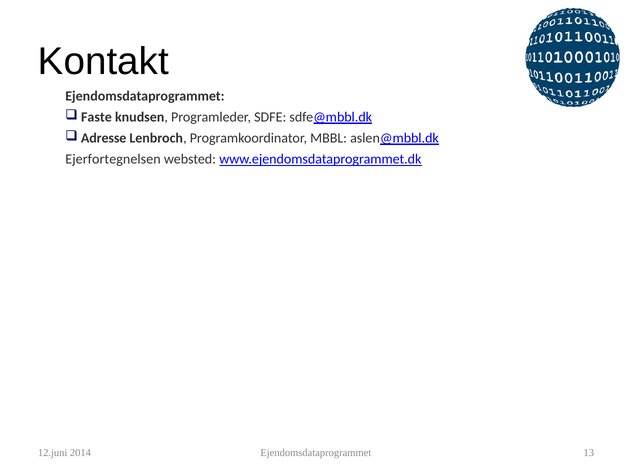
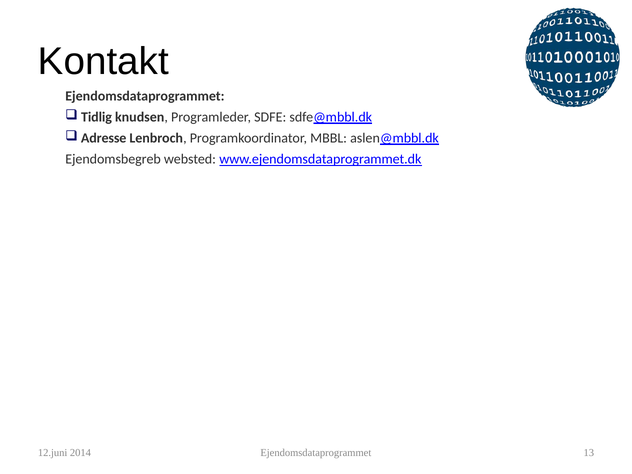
Faste: Faste -> Tidlig (97, 117)
Ejerfortegnelsen: Ejerfortegnelsen -> Ejendomsbegreb (113, 159)
